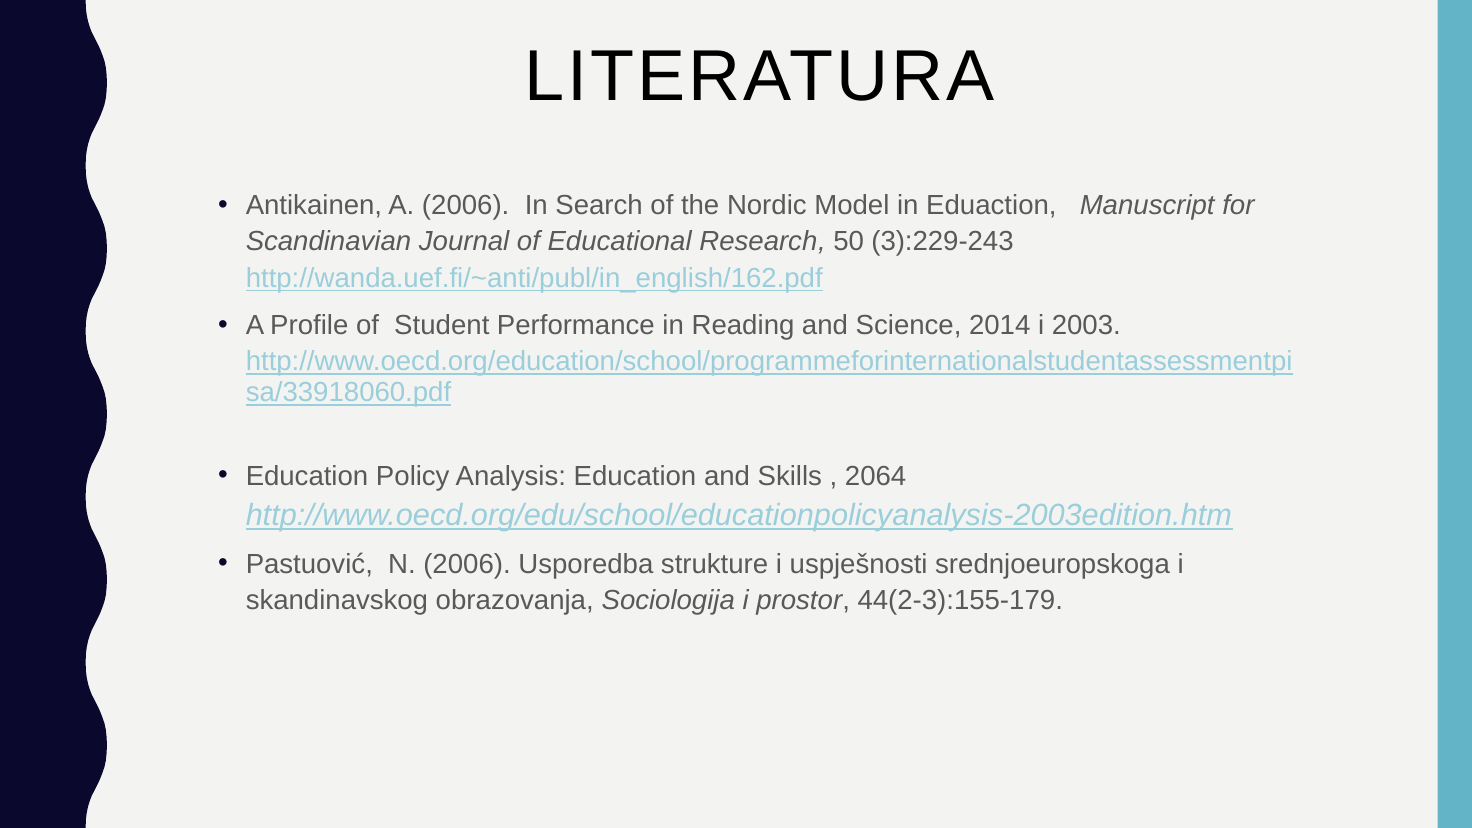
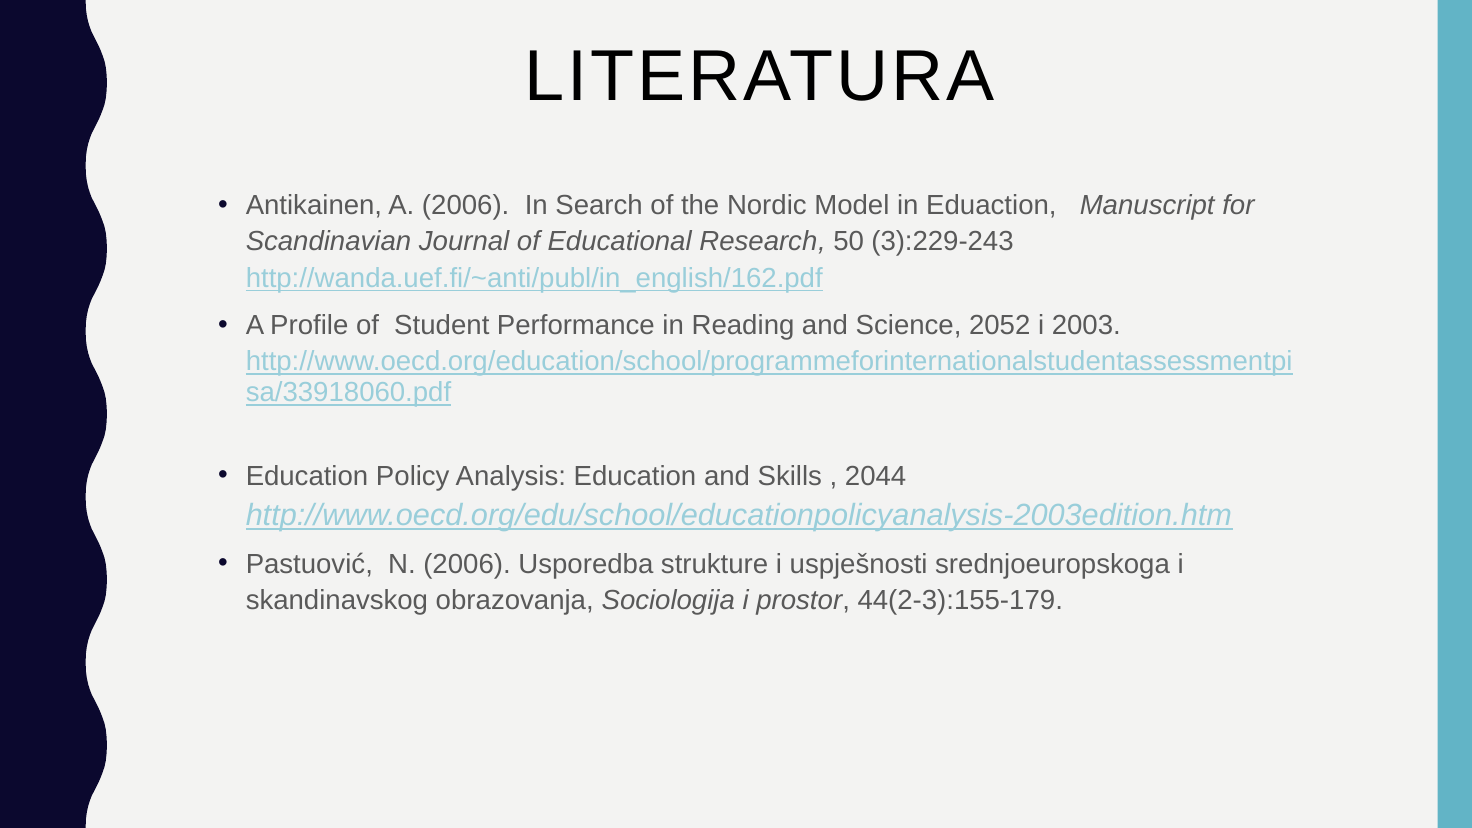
2014: 2014 -> 2052 (1000, 325)
2064: 2064 -> 2044 (876, 476)
